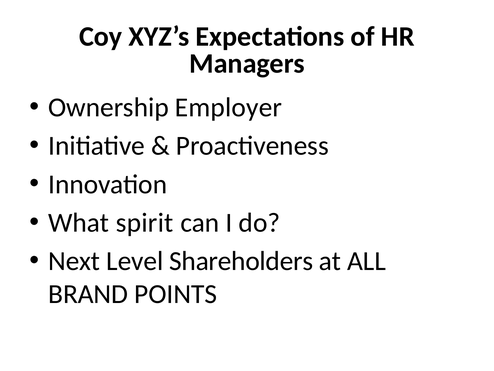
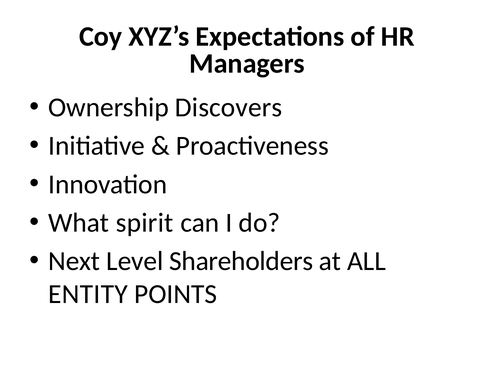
Employer: Employer -> Discovers (229, 107)
BRAND: BRAND -> ENTITY (88, 294)
